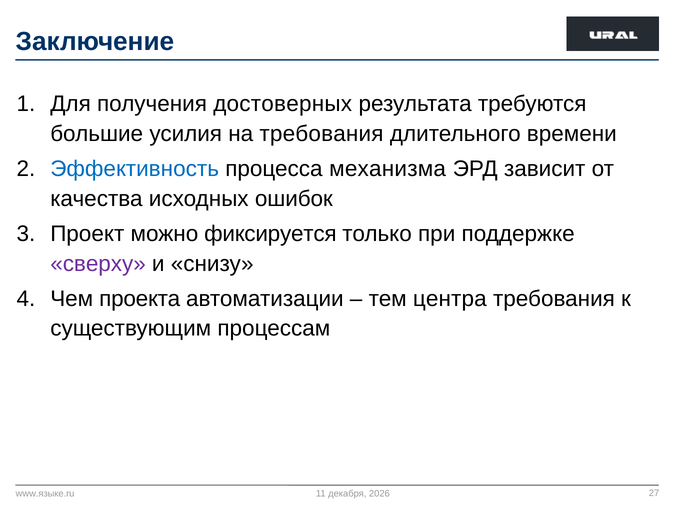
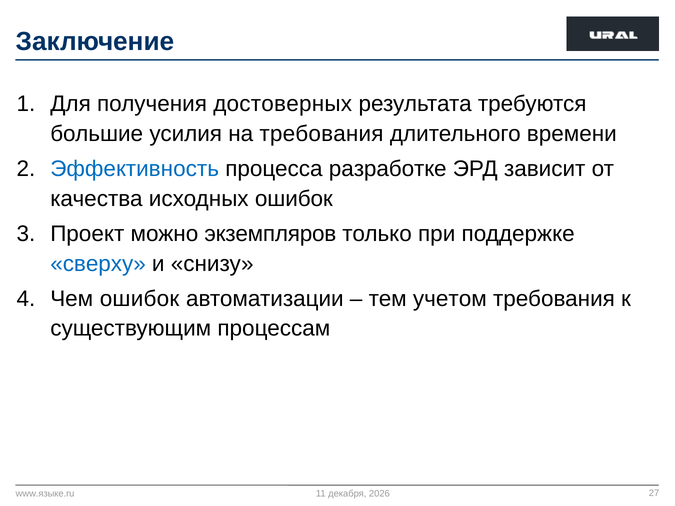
механизма: механизма -> разработке (388, 169)
фиксируется: фиксируется -> экземпляров (270, 234)
сверху colour: purple -> blue (98, 264)
Чем проекта: проекта -> ошибок (139, 299)
центра: центра -> учетом (450, 299)
